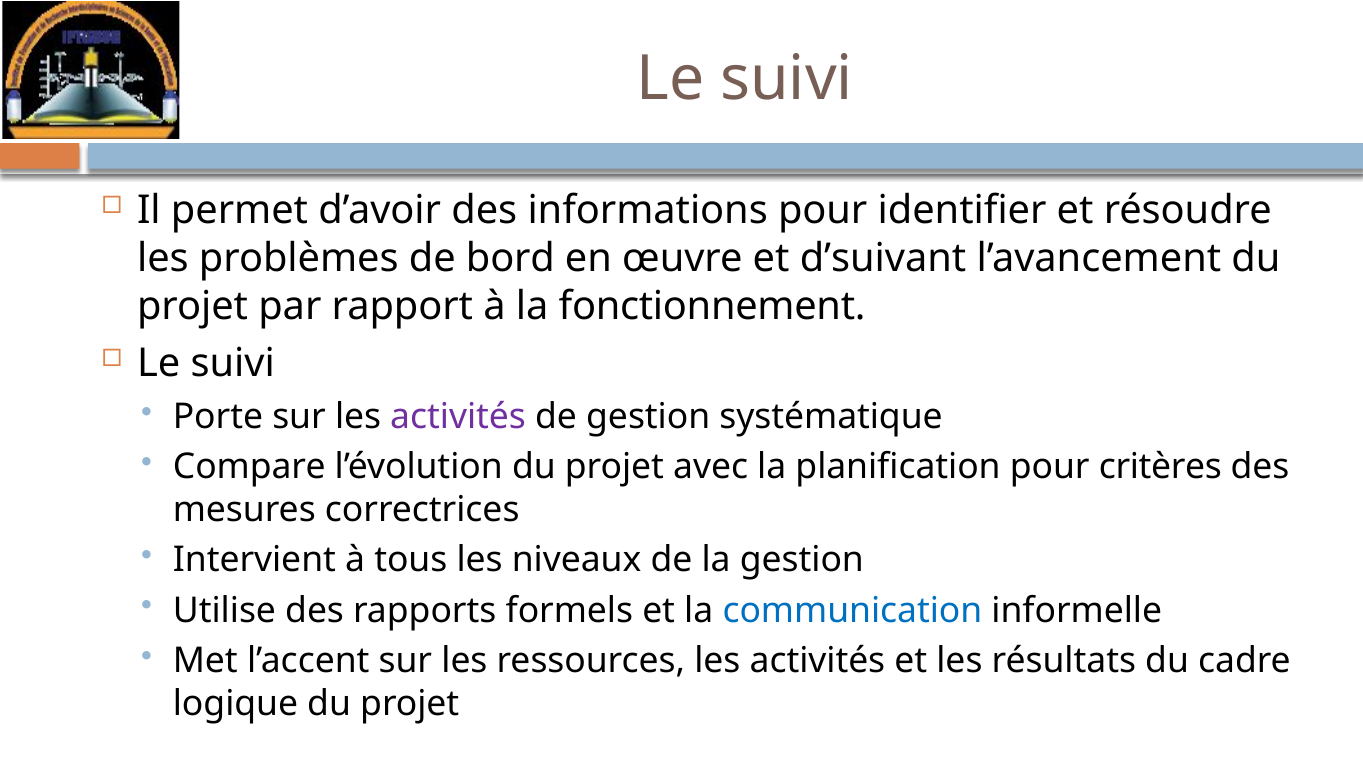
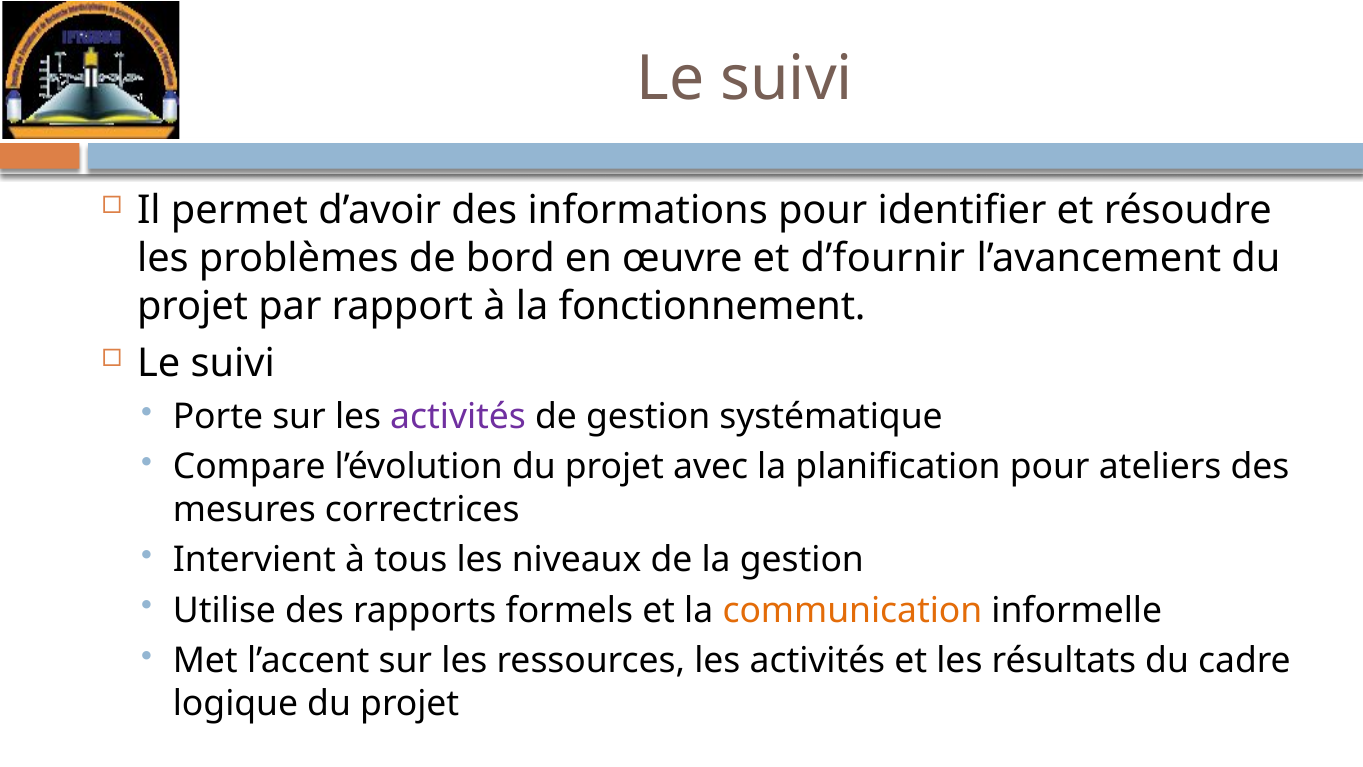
d’suivant: d’suivant -> d’fournir (883, 258)
critères: critères -> ateliers (1160, 467)
communication colour: blue -> orange (852, 610)
